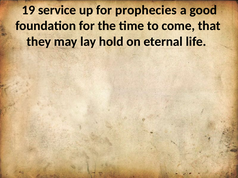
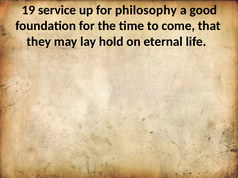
prophecies: prophecies -> philosophy (146, 10)
